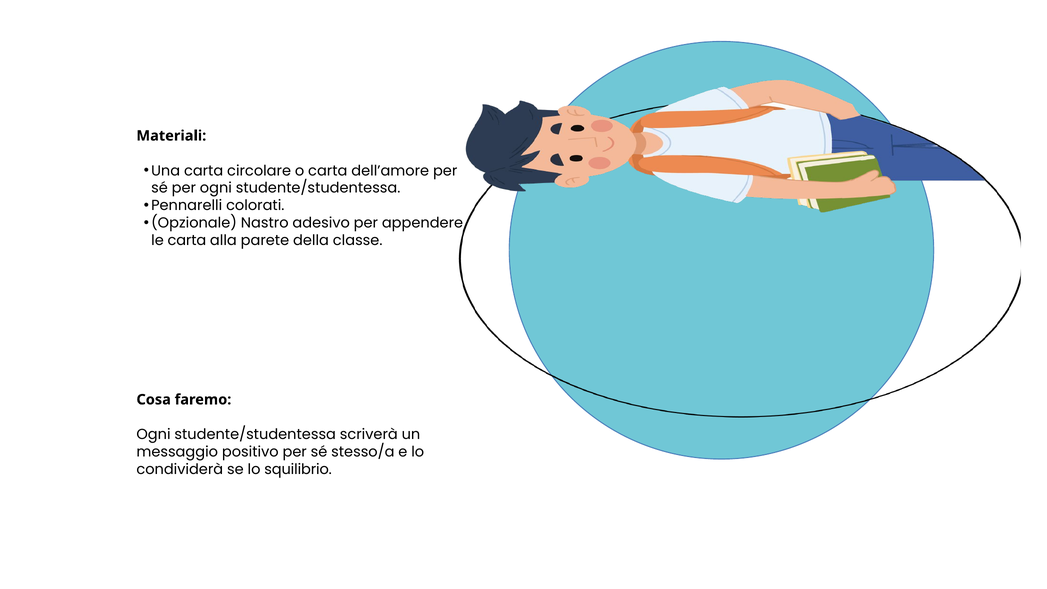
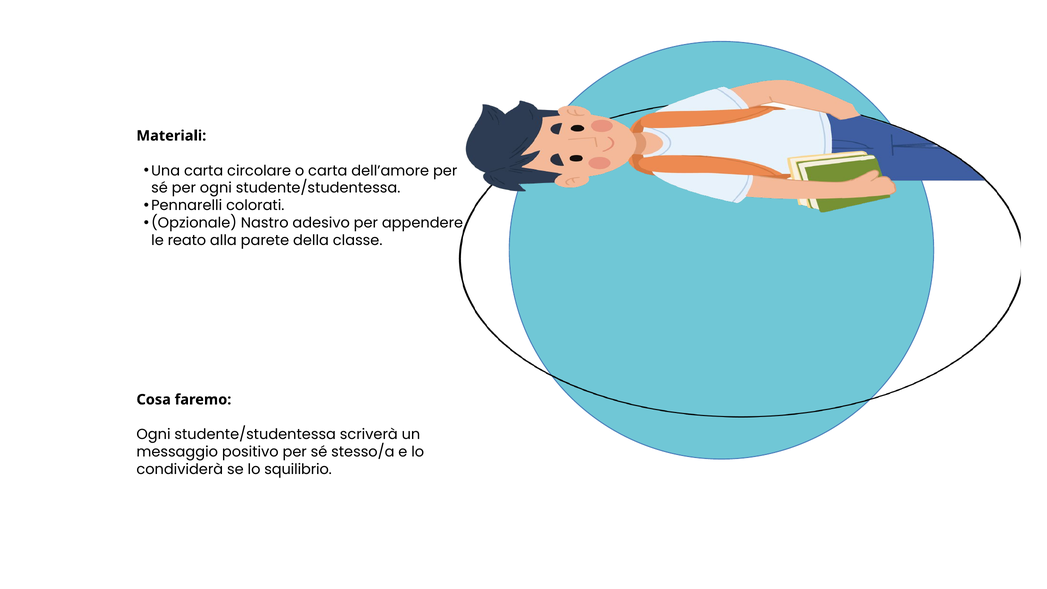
le carta: carta -> reato (187, 241)
